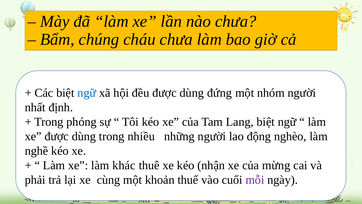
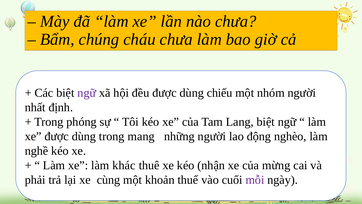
ngữ colour: blue -> purple (87, 93)
đứng: đứng -> chiếu (220, 93)
nhiều: nhiều -> mang (141, 136)
